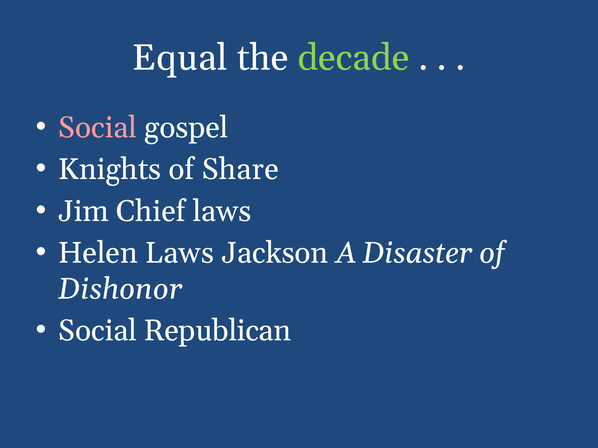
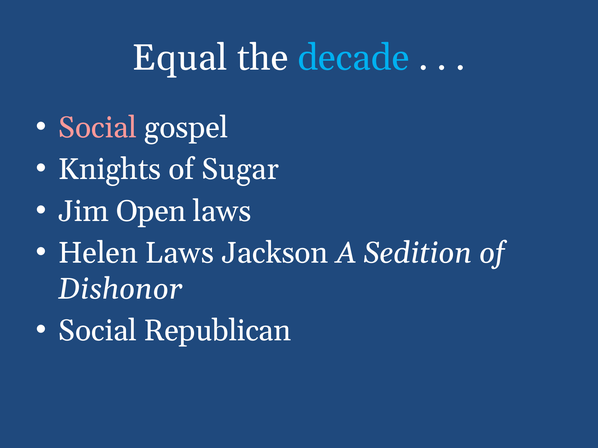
decade colour: light green -> light blue (353, 58)
Share: Share -> Sugar (240, 170)
Chief: Chief -> Open (151, 211)
Disaster: Disaster -> Sedition (418, 253)
